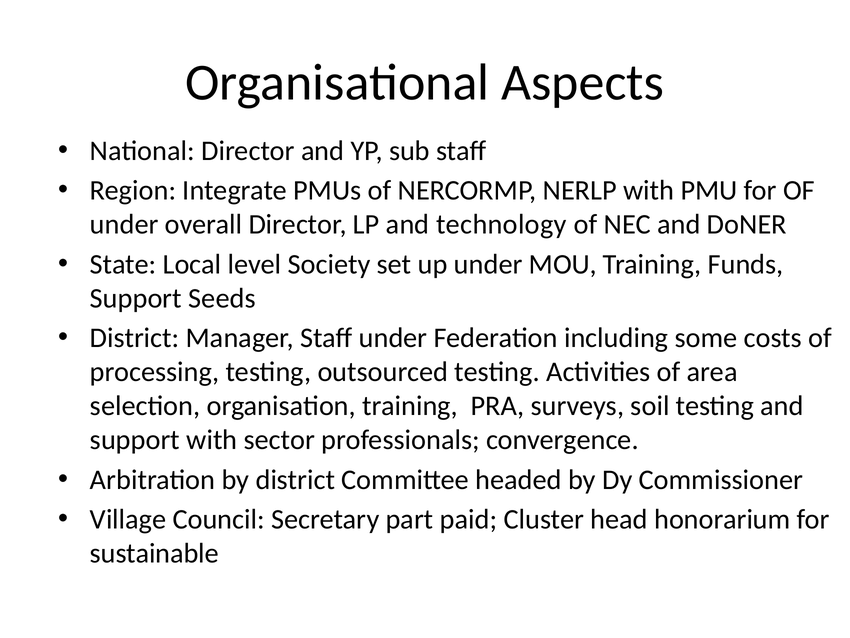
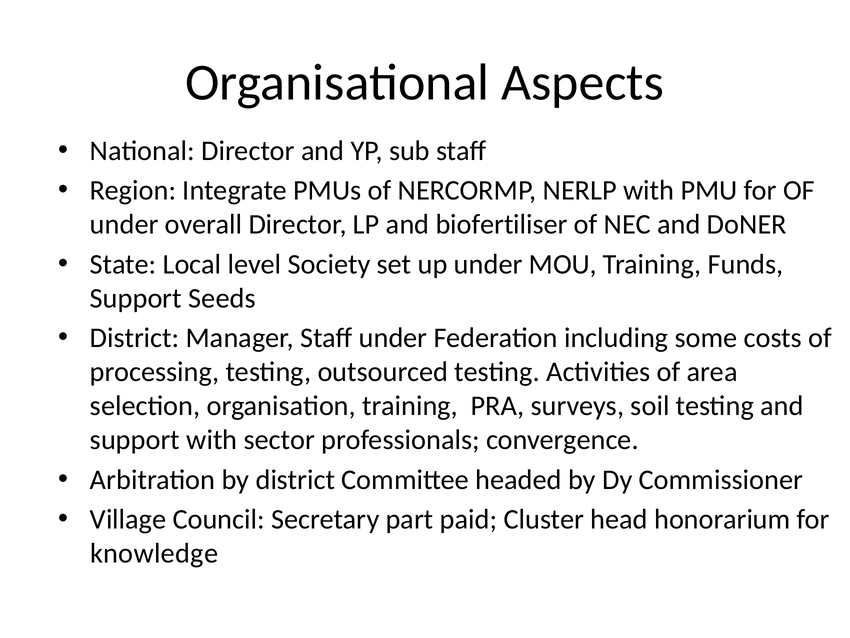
technology: technology -> biofertiliser (502, 224)
sustainable: sustainable -> knowledge (154, 553)
